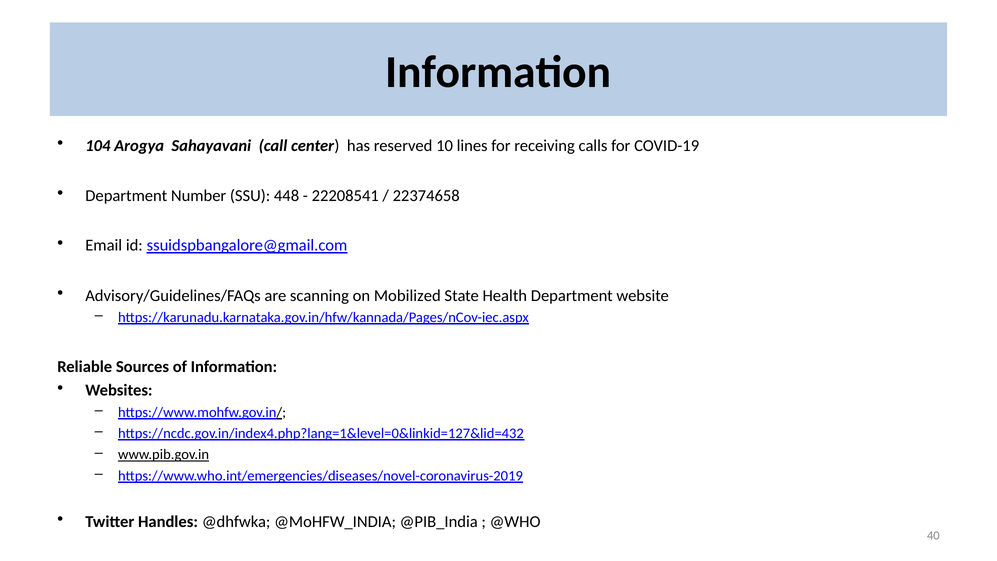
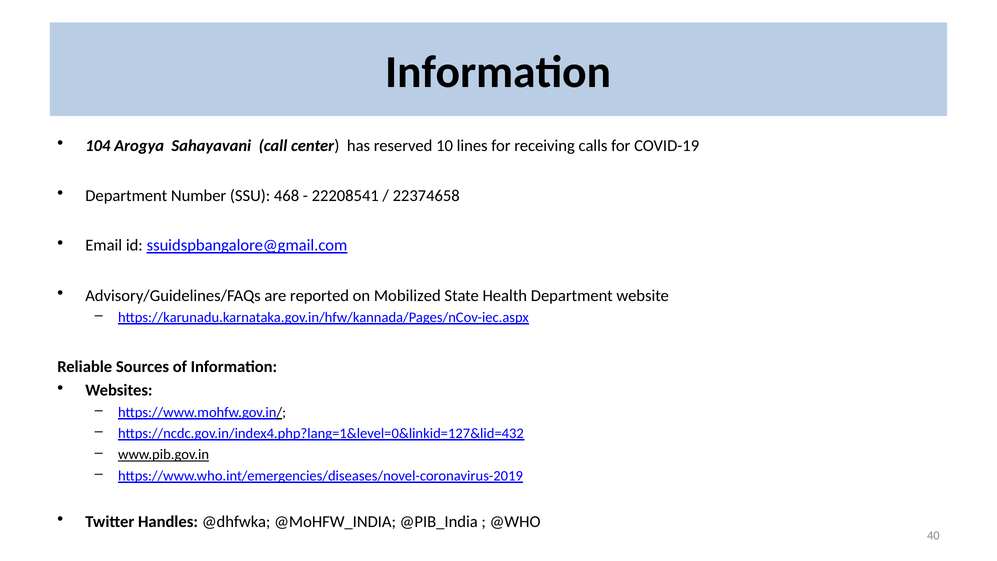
448: 448 -> 468 (287, 196)
scanning: scanning -> reported (320, 296)
